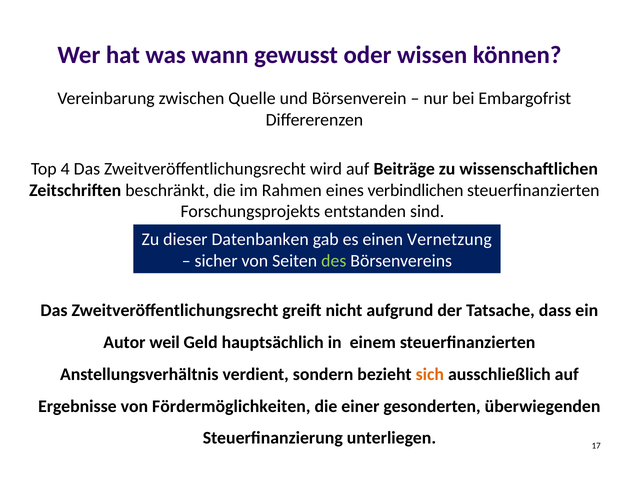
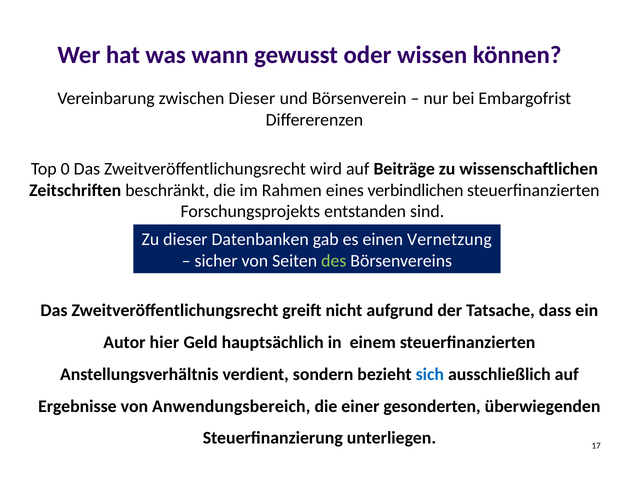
zwischen Quelle: Quelle -> Dieser (252, 99)
4: 4 -> 0 (65, 169)
weil: weil -> hier (164, 343)
sich colour: orange -> blue (430, 374)
Fördermöglichkeiten: Fördermöglichkeiten -> Anwendungsbereich (231, 406)
